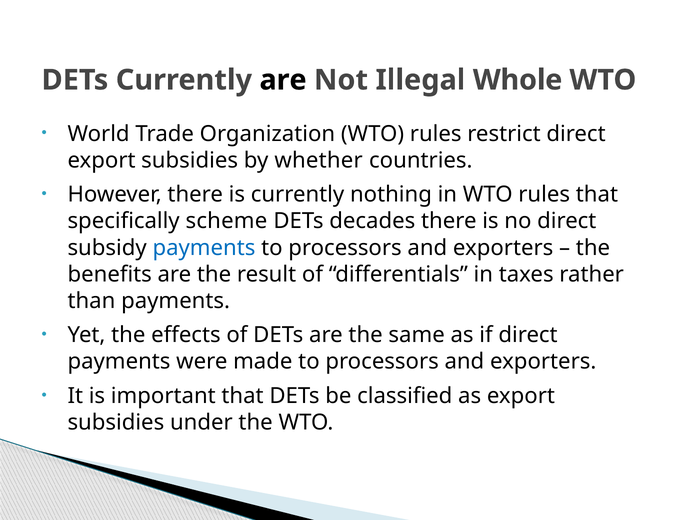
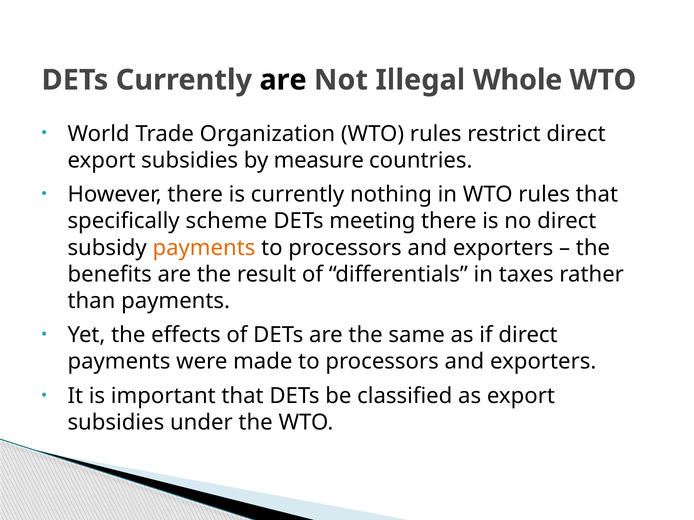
whether: whether -> measure (319, 161)
decades: decades -> meeting (372, 221)
payments colour: blue -> orange (204, 248)
